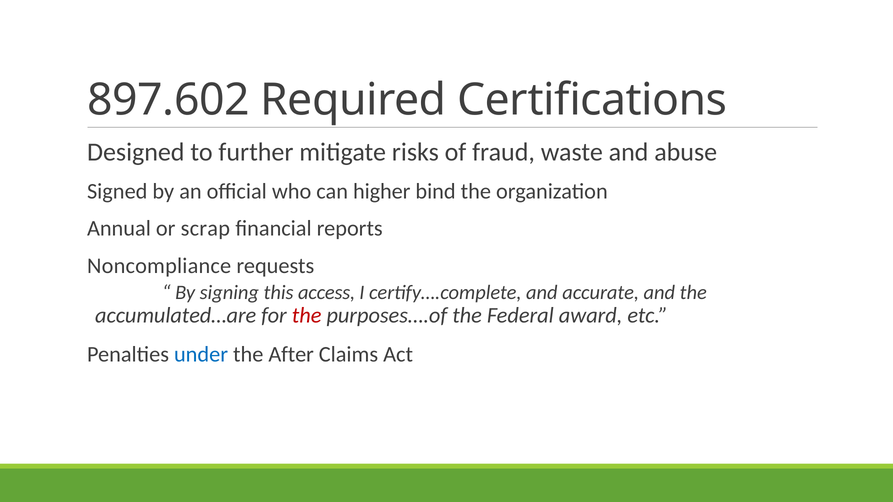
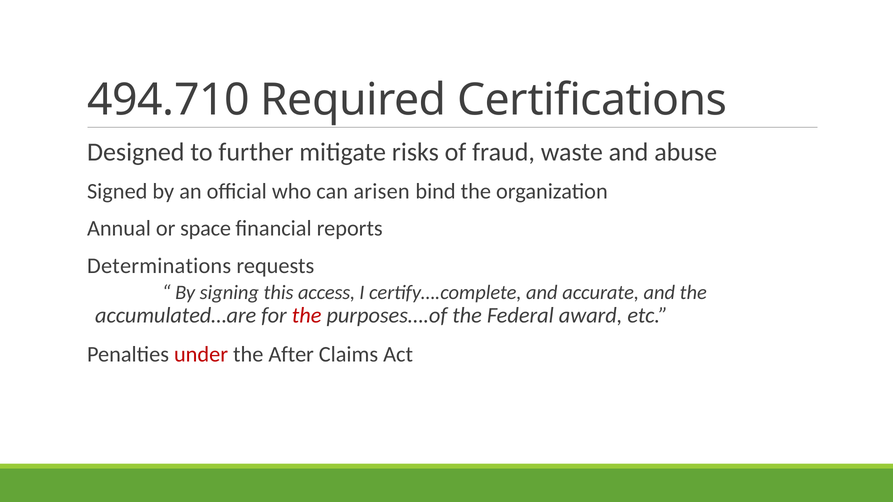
897.602: 897.602 -> 494.710 (168, 100)
higher: higher -> arisen (382, 192)
scrap: scrap -> space (206, 229)
Noncompliance: Noncompliance -> Determinations (159, 266)
under colour: blue -> red (201, 355)
